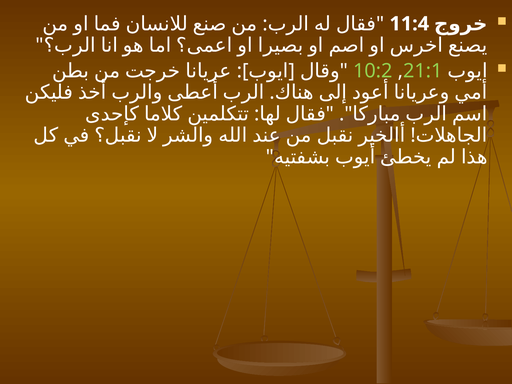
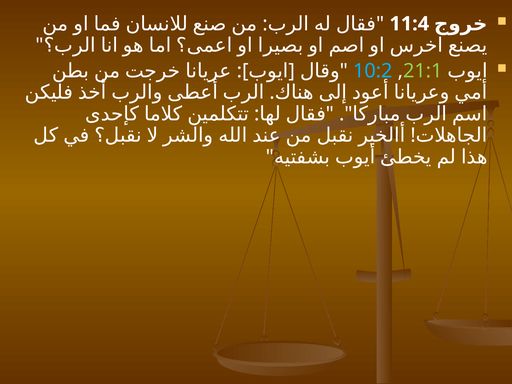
10:2 colour: light green -> light blue (373, 71)
